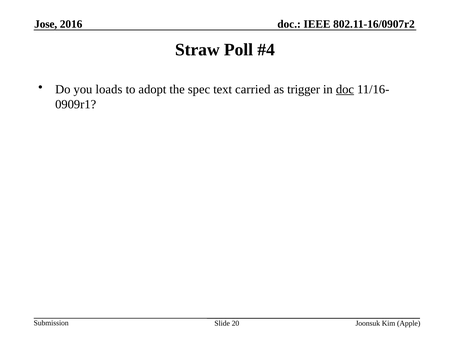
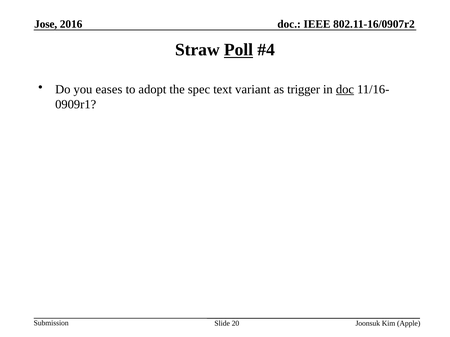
Poll underline: none -> present (239, 50)
loads: loads -> eases (109, 89)
carried: carried -> variant (253, 89)
